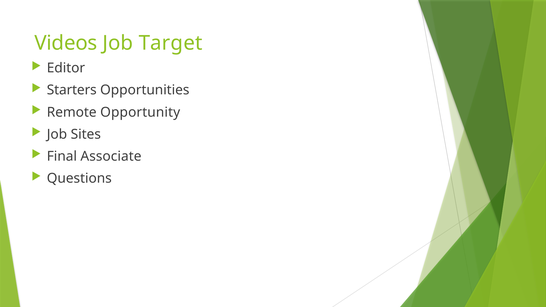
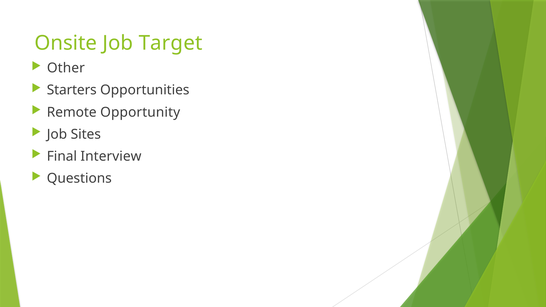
Videos: Videos -> Onsite (66, 43)
Editor: Editor -> Other (66, 68)
Associate: Associate -> Interview (111, 156)
